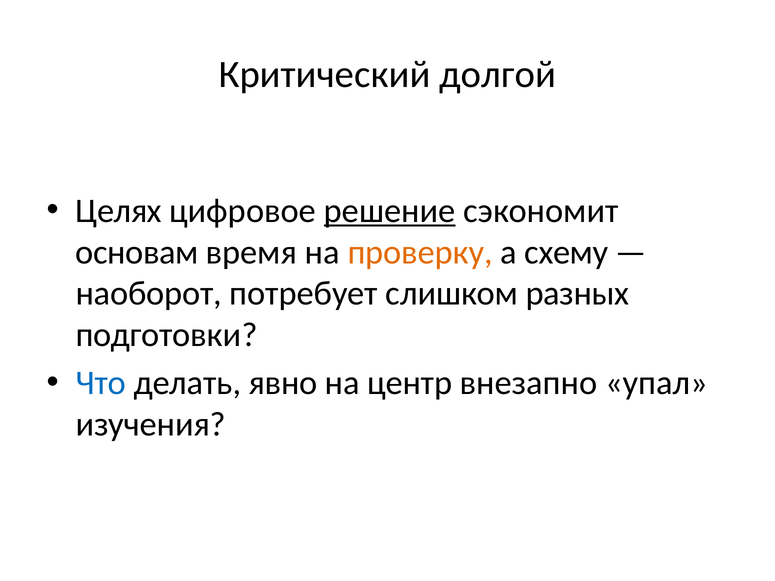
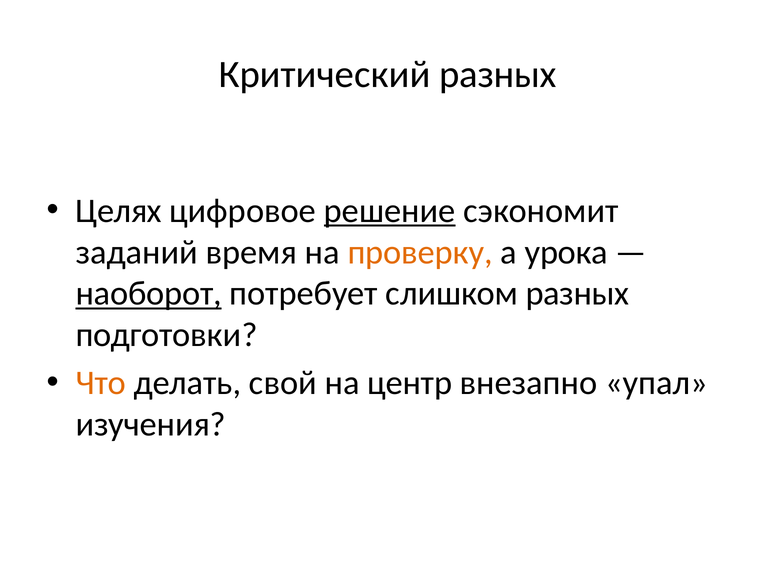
Критический долгой: долгой -> разных (498, 74)
основам: основам -> заданий (137, 252)
схему: схему -> урока (566, 252)
наоборот underline: none -> present (149, 294)
Что colour: blue -> orange (101, 383)
явно: явно -> свой (283, 383)
